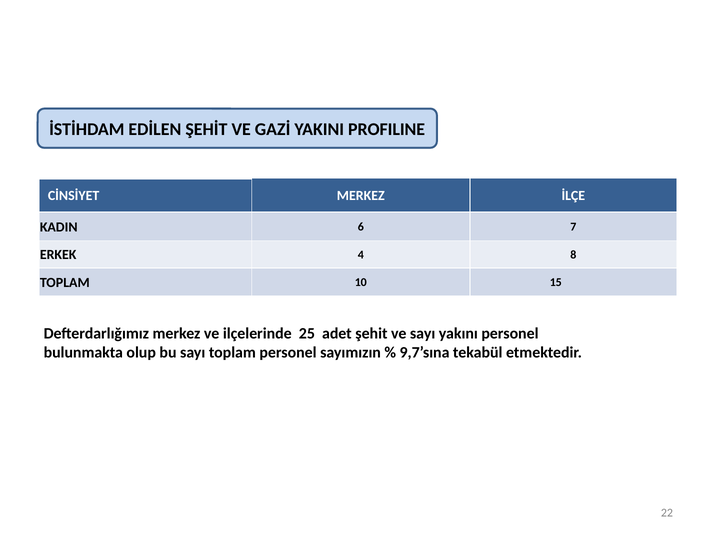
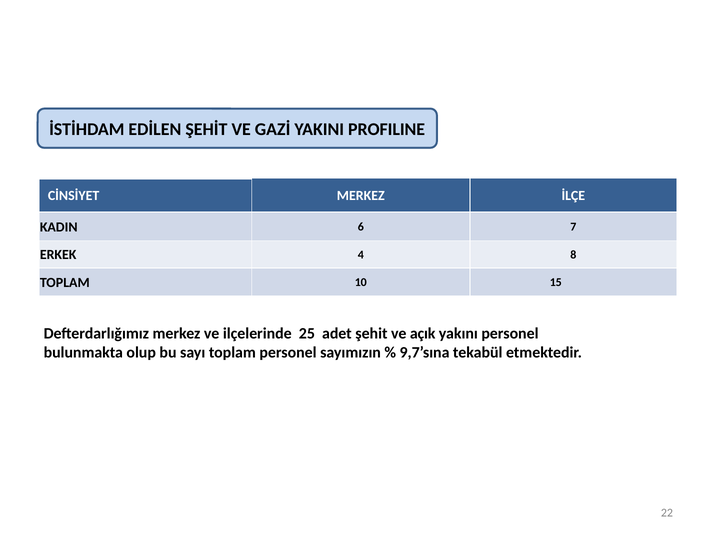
ve sayı: sayı -> açık (423, 333)
